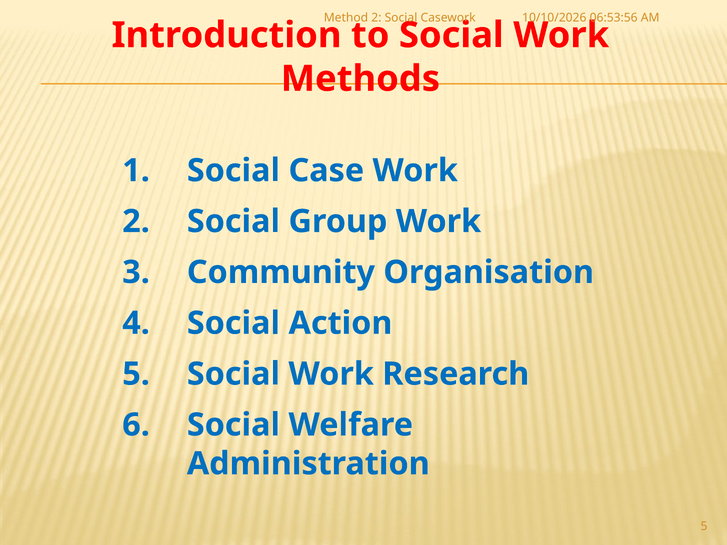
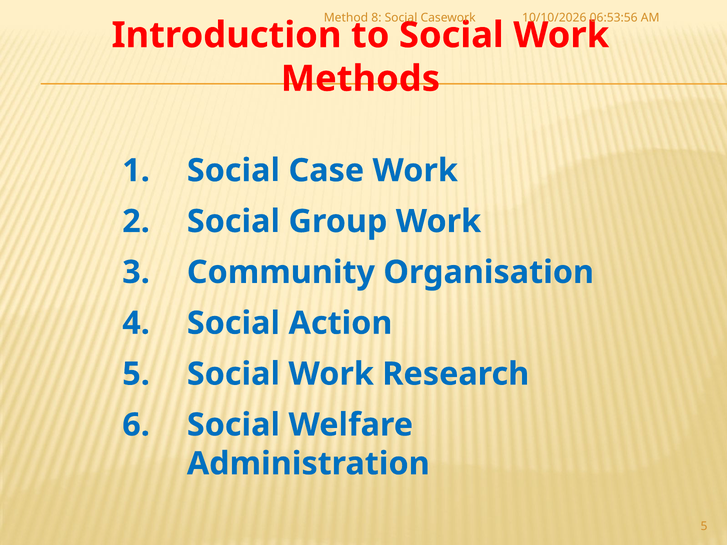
Method 2: 2 -> 8 (376, 18)
